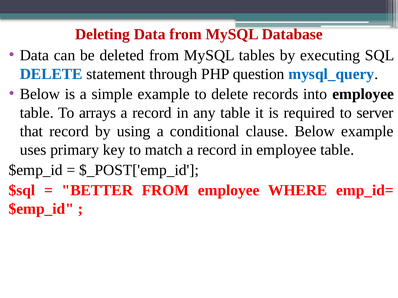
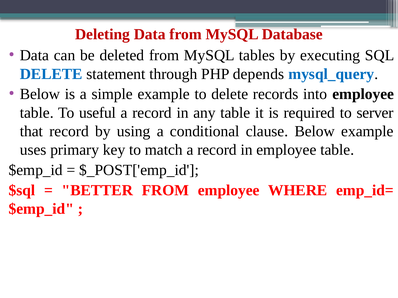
question: question -> depends (259, 74)
arrays: arrays -> useful (98, 113)
